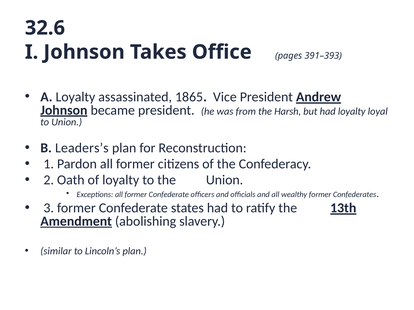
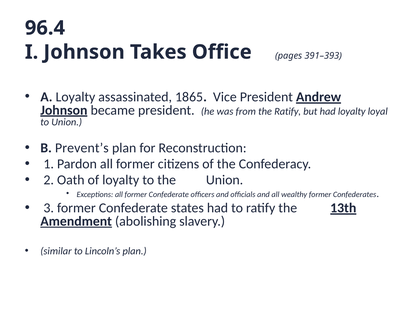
32.6: 32.6 -> 96.4 (45, 28)
the Harsh: Harsh -> Ratify (288, 112)
Leaders’s: Leaders’s -> Prevent’s (82, 148)
